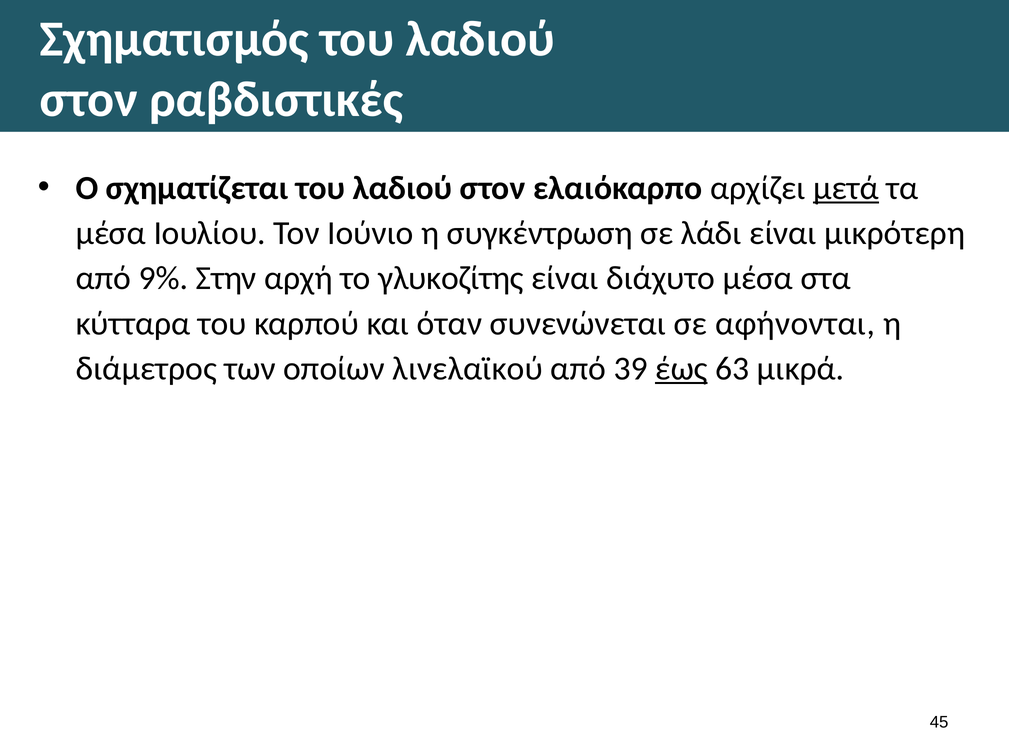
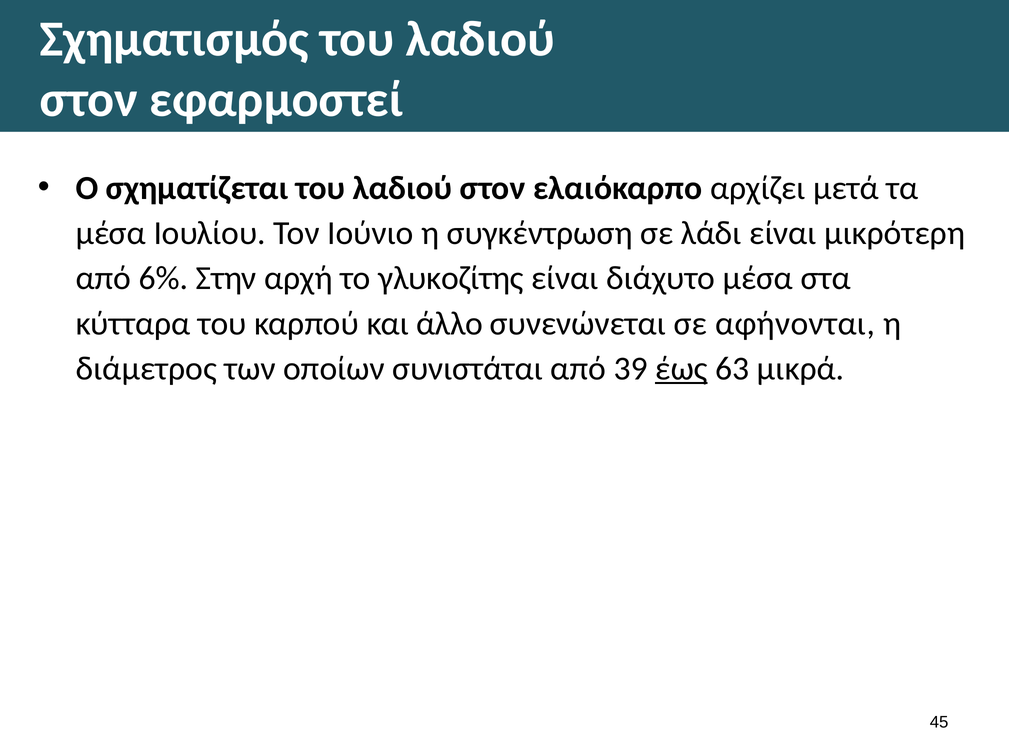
ραβδιστικές: ραβδιστικές -> εφαρμοστεί (276, 100)
μετά underline: present -> none (846, 188)
9%: 9% -> 6% (163, 279)
όταν: όταν -> άλλο (450, 324)
λινελαϊκού: λινελαϊκού -> συνιστάται (468, 369)
